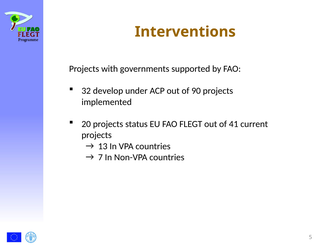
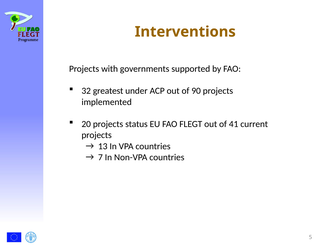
develop: develop -> greatest (108, 91)
